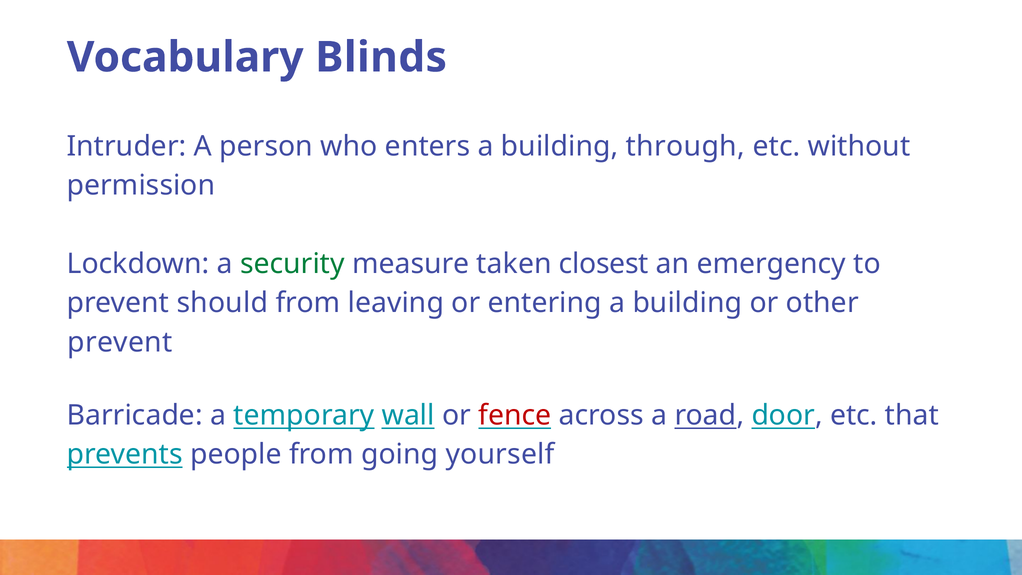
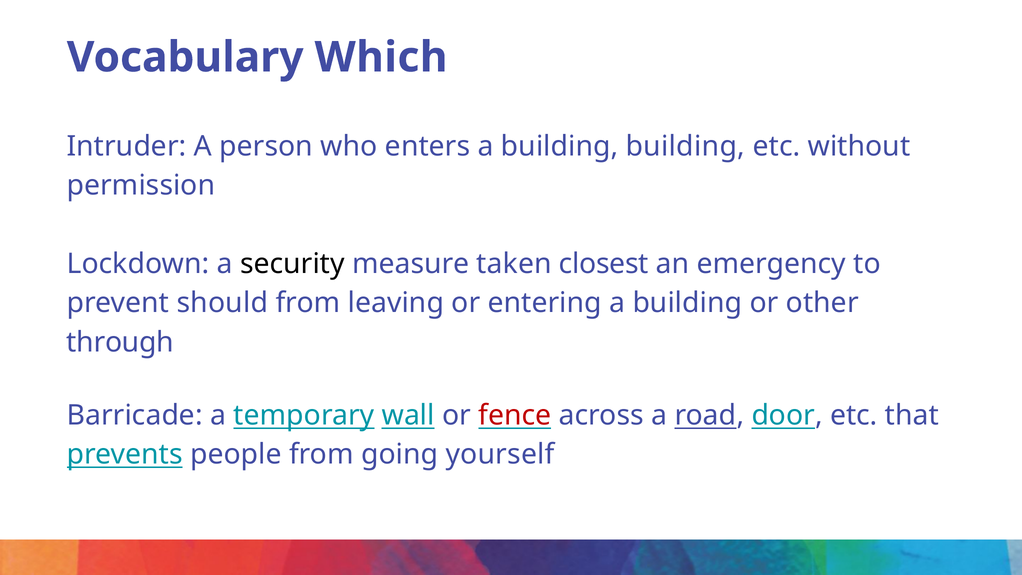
Blinds: Blinds -> Which (381, 57)
building through: through -> building (685, 146)
security colour: green -> black (292, 264)
prevent: prevent -> through (120, 342)
